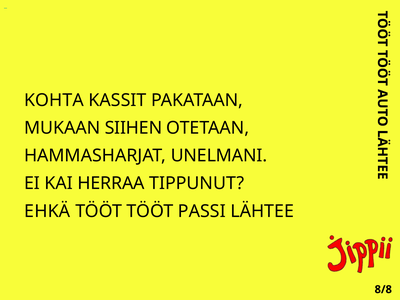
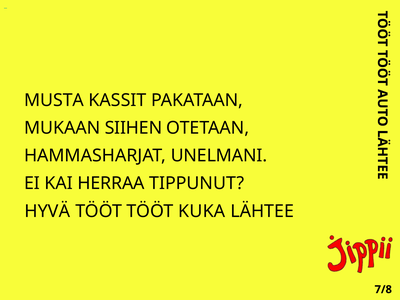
KOHTA: KOHTA -> MUSTA (54, 100)
EHKÄ: EHKÄ -> HYVÄ (47, 211)
PASSI: PASSI -> KUKA (202, 211)
8/8: 8/8 -> 7/8 (383, 289)
